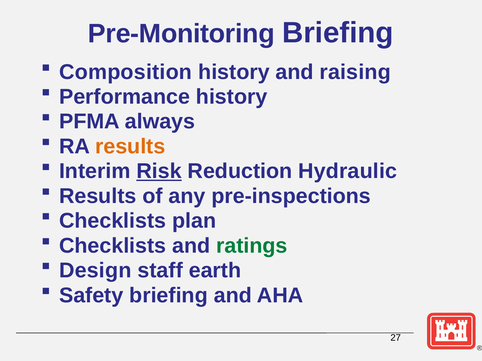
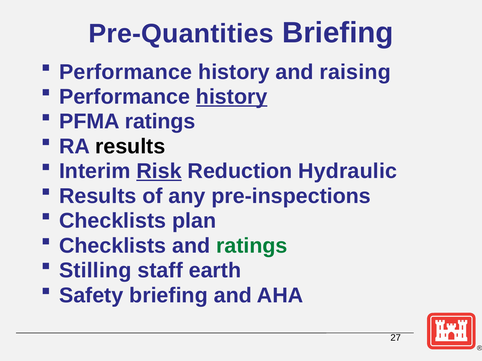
Pre-Monitoring: Pre-Monitoring -> Pre-Quantities (181, 34)
Composition: Composition -> Performance (126, 72)
history underline: none -> present (232, 97)
PFMA always: always -> ratings (160, 122)
results colour: orange -> black (130, 147)
Design: Design -> Stilling (95, 271)
